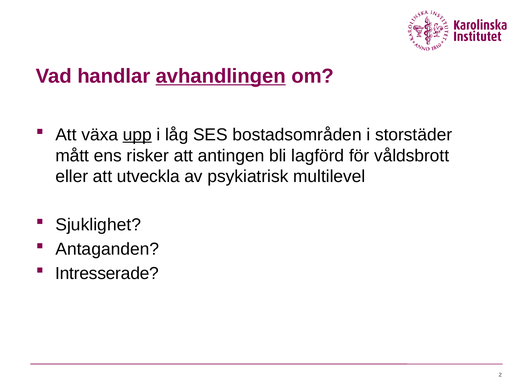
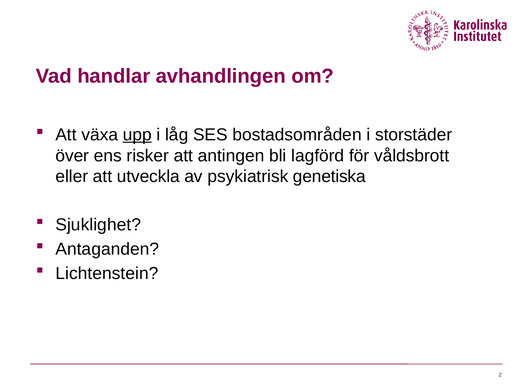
avhandlingen underline: present -> none (221, 76)
mått: mått -> över (72, 156)
multilevel: multilevel -> genetiska (329, 176)
Intresserade: Intresserade -> Lichtenstein (107, 273)
